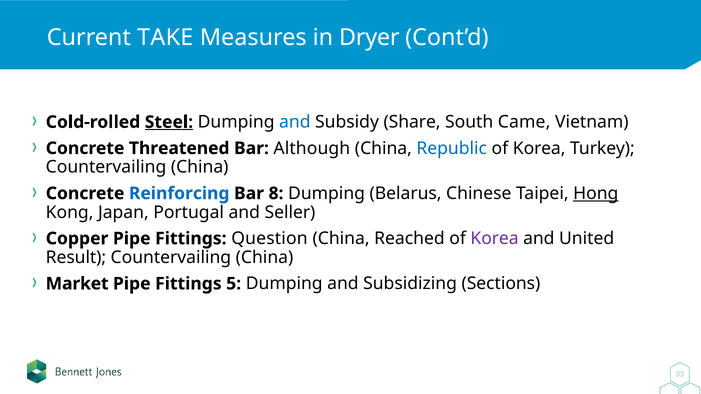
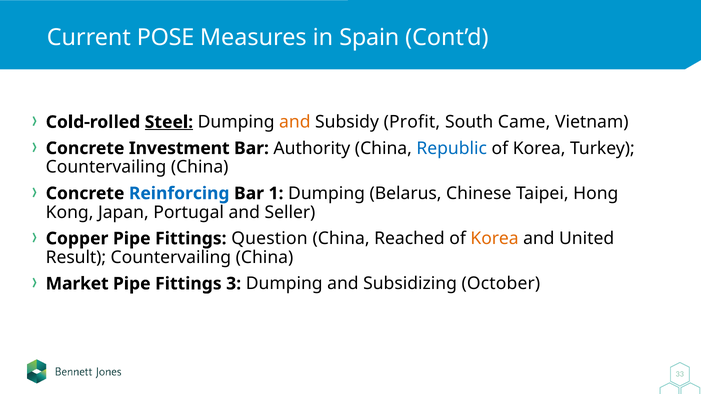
TAKE: TAKE -> POSE (166, 38)
Dryer: Dryer -> Spain (369, 38)
and colour: blue -> orange (295, 122)
Share: Share -> Profit (412, 122)
Threatened: Threatened -> Investment (179, 148)
Although: Although -> Authority (312, 148)
8: 8 -> 1 (276, 194)
Hong underline: present -> none (596, 194)
Korea colour: purple -> orange (495, 239)
5: 5 -> 3 (234, 284)
Sections: Sections -> October (501, 284)
